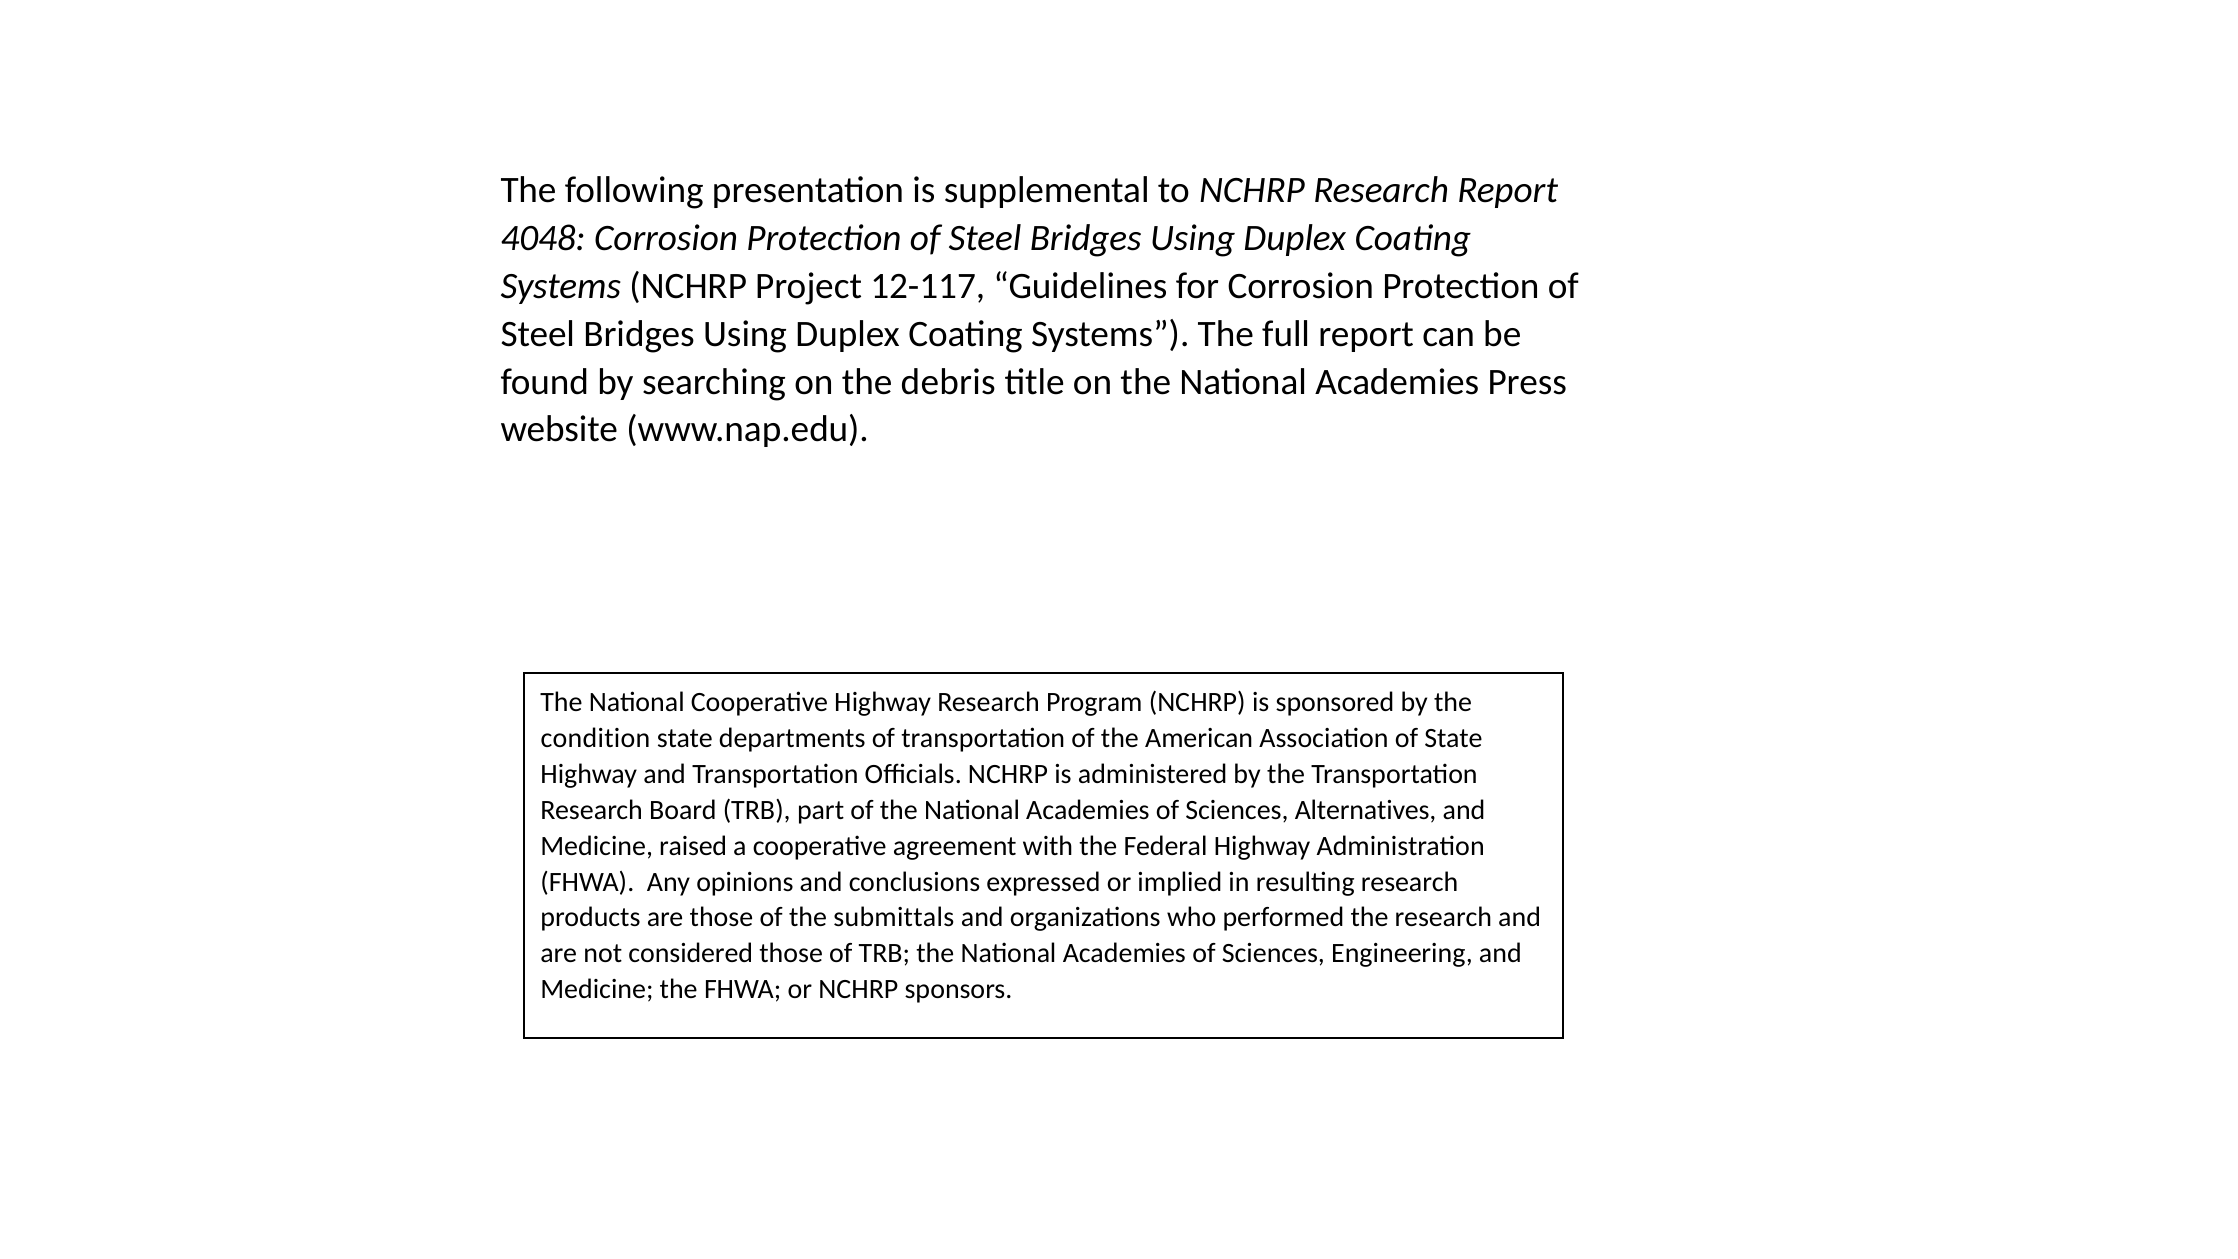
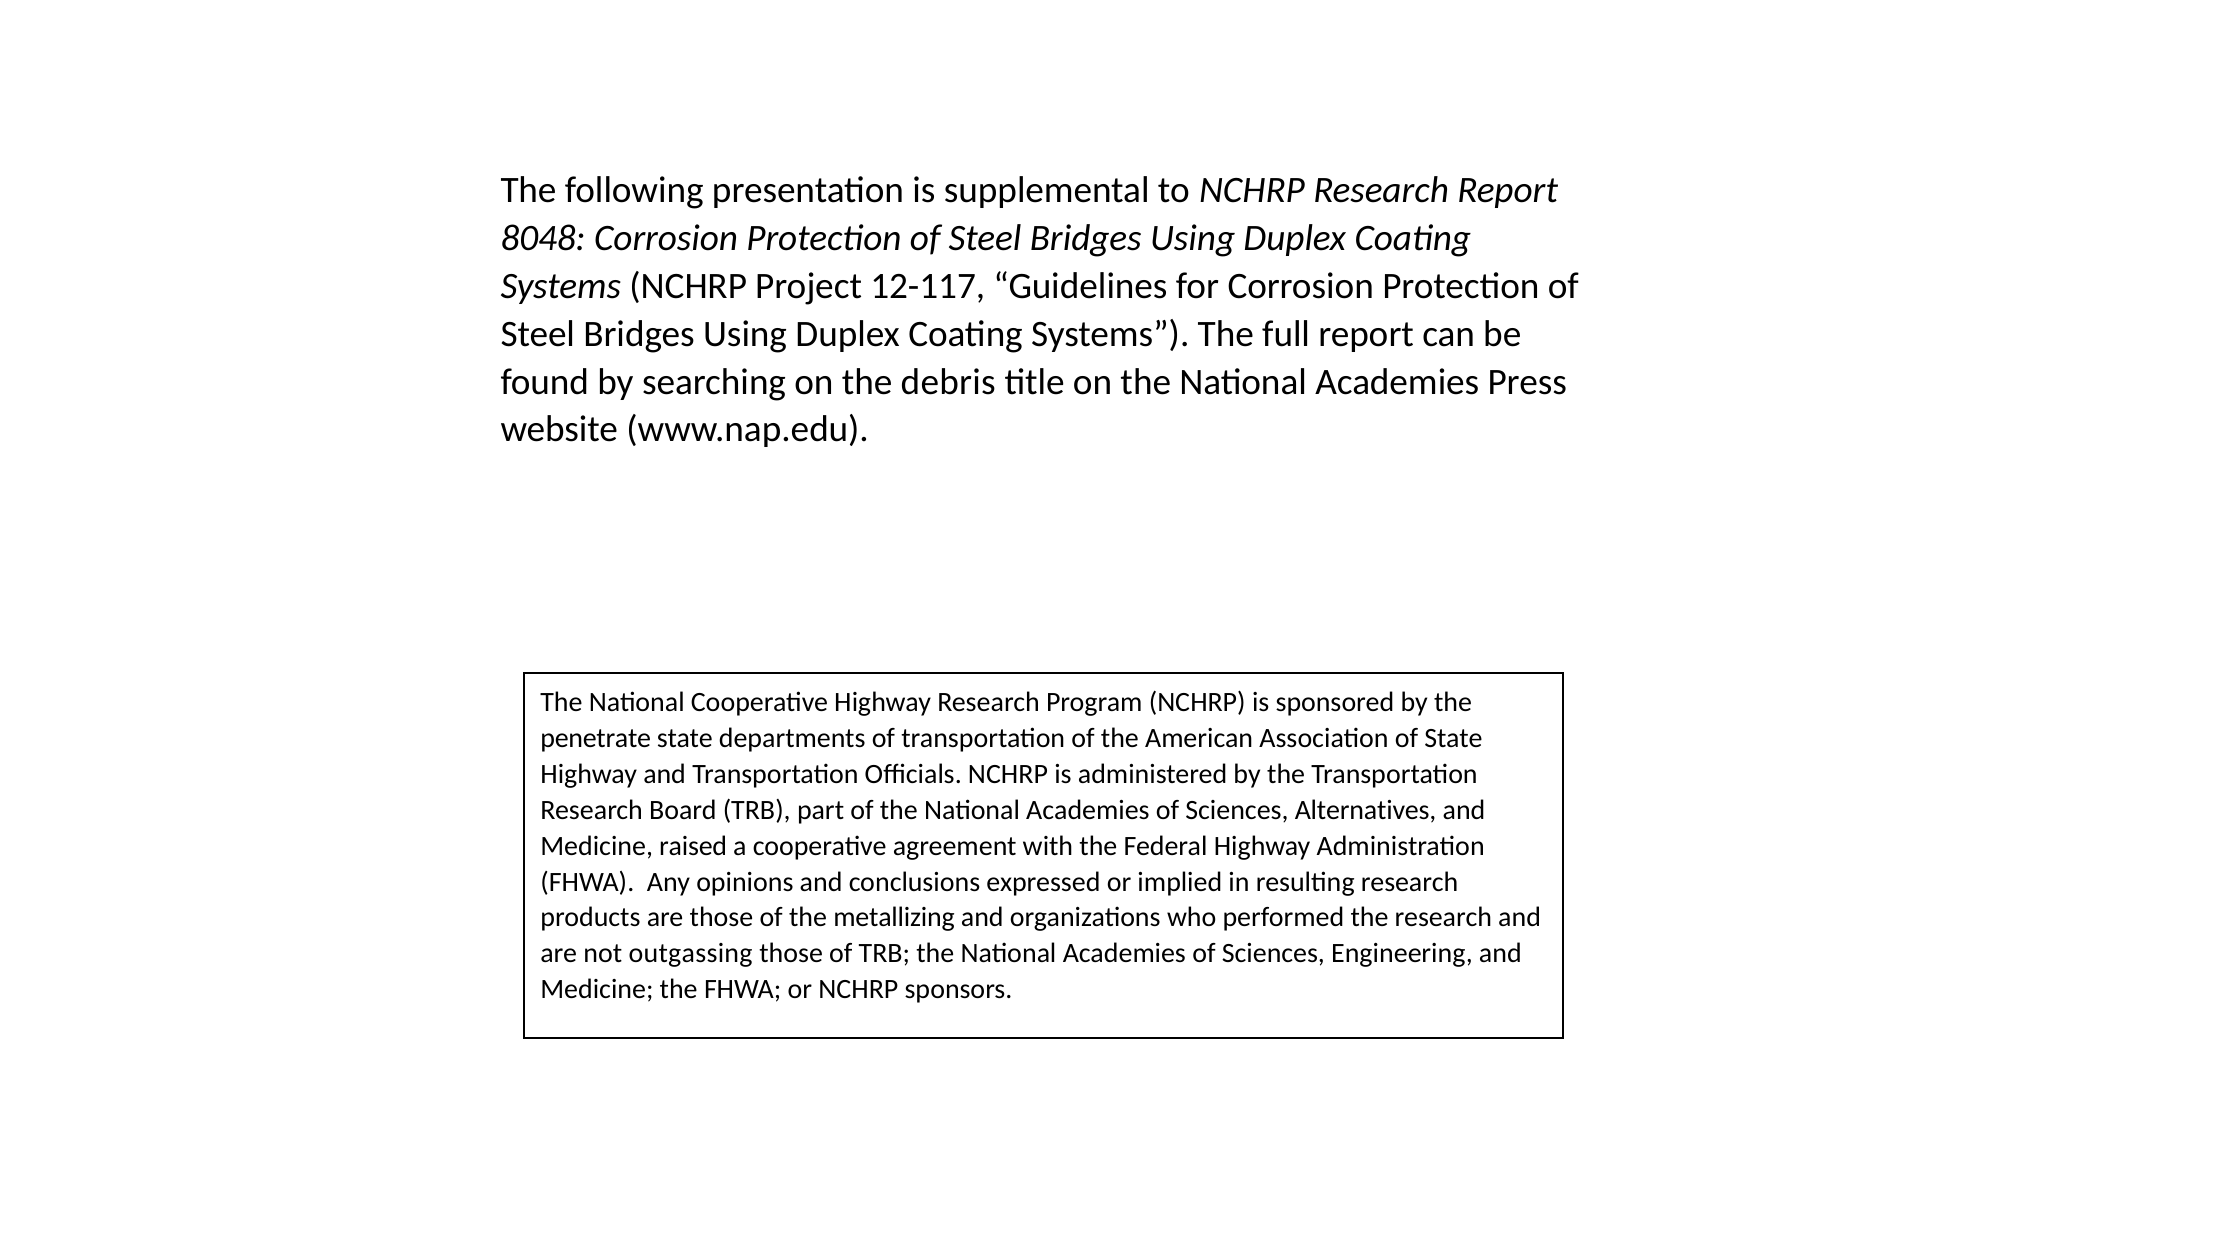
4048: 4048 -> 8048 (543, 238)
condition: condition -> penetrate (596, 738)
submittals: submittals -> metallizing (894, 918)
considered: considered -> outgassing (691, 954)
